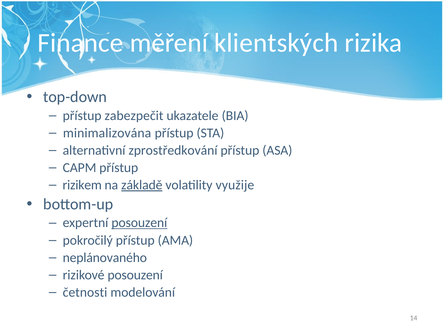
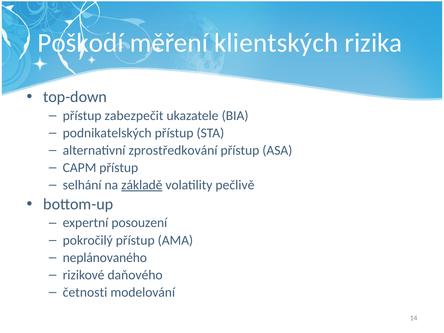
Finance: Finance -> Poškodí (80, 43)
minimalizována: minimalizována -> podnikatelských (107, 133)
rizikem: rizikem -> selhání (82, 185)
využije: využije -> pečlivě (235, 185)
posouzení underline: present -> none (139, 223)
rizikové posouzení: posouzení -> daňového (135, 275)
